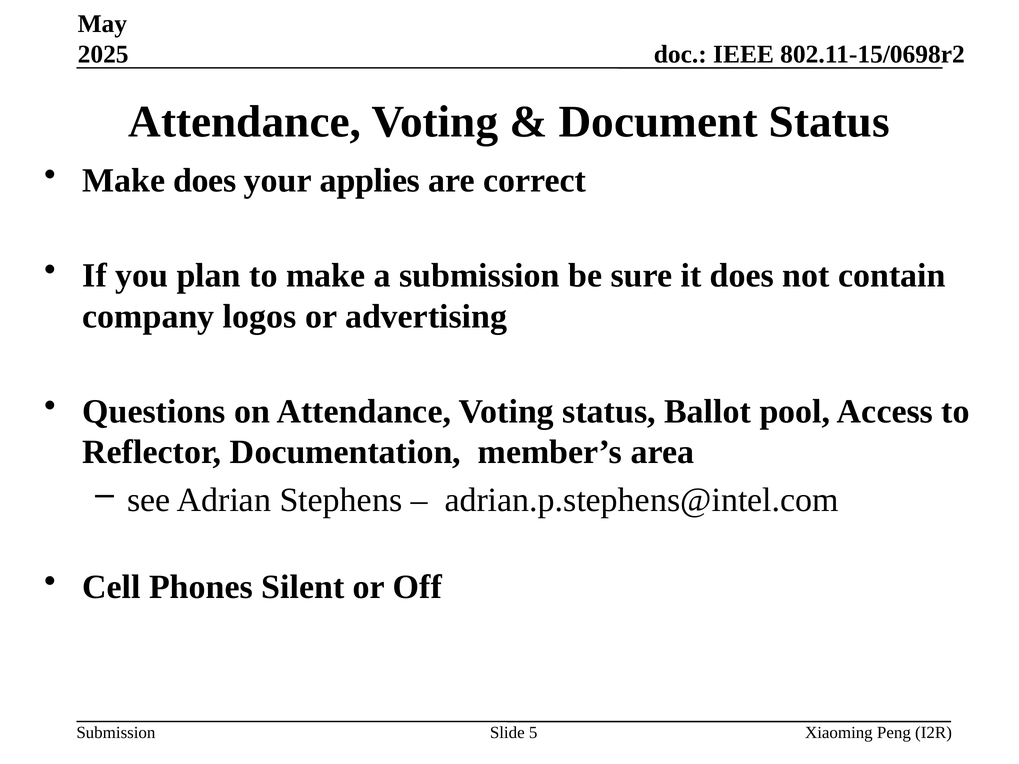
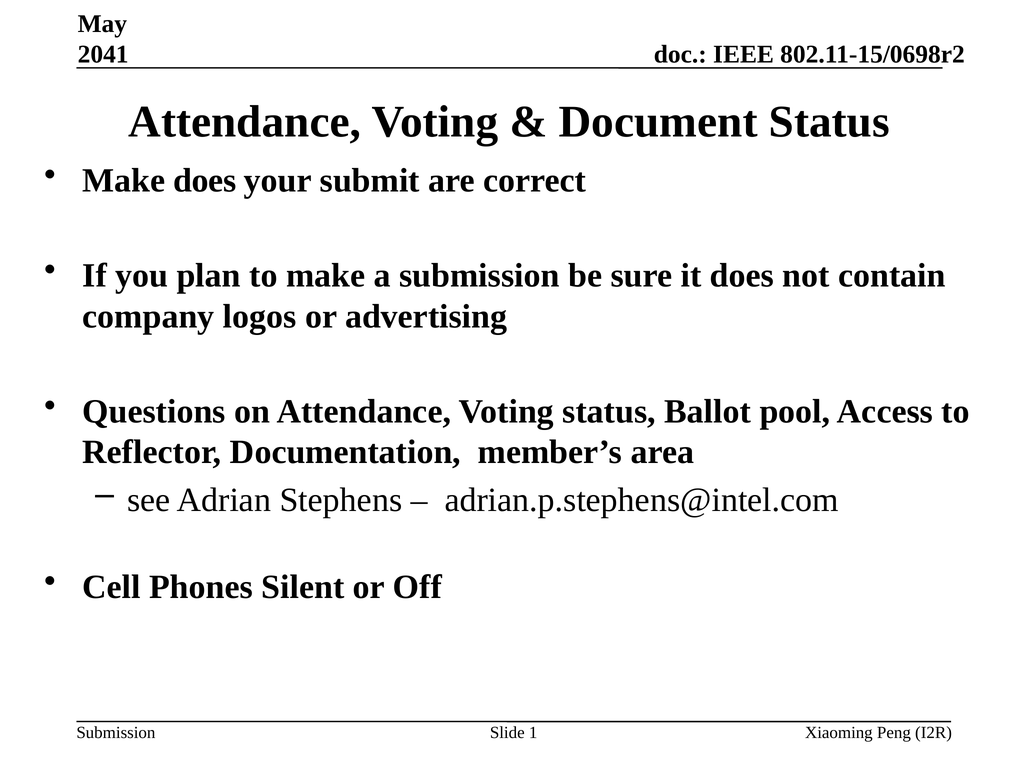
2025: 2025 -> 2041 (103, 54)
applies: applies -> submit (370, 181)
5: 5 -> 1 (533, 733)
